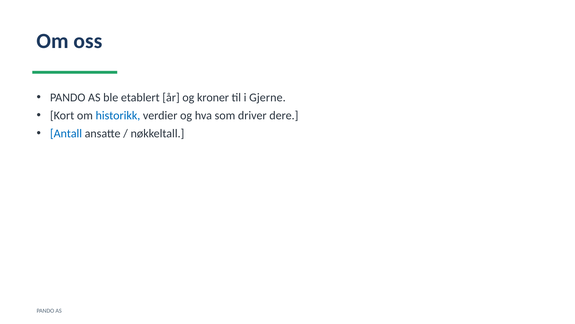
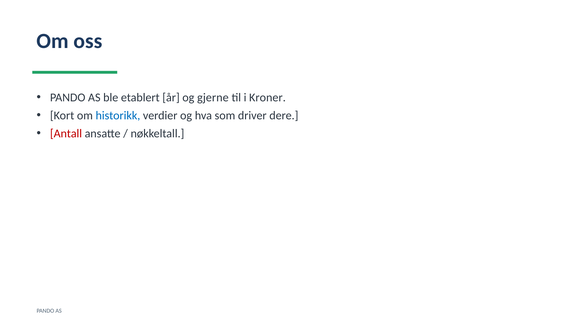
kroner: kroner -> gjerne (213, 97)
Gjerne: Gjerne -> Kroner (267, 97)
Antall colour: blue -> red (66, 133)
